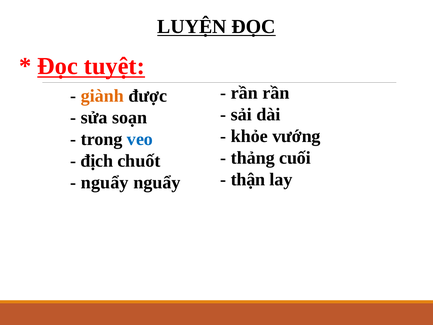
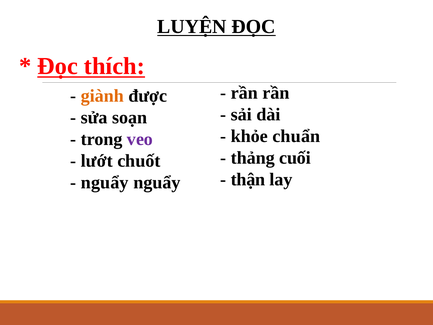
tuyệt: tuyệt -> thích (114, 66)
vướng: vướng -> chuẩn (296, 136)
veo colour: blue -> purple (140, 139)
địch: địch -> lướt (97, 161)
